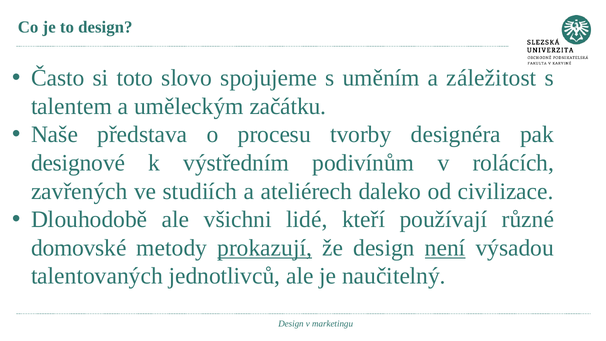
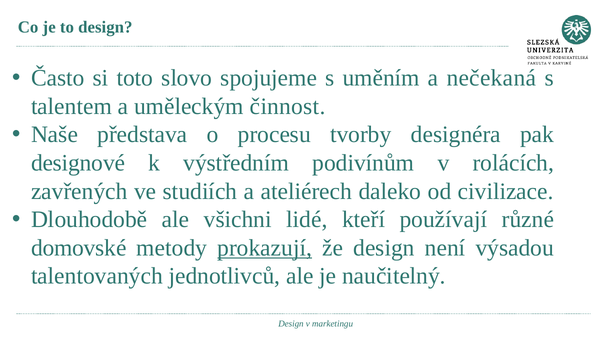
záležitost: záležitost -> nečekaná (491, 78)
začátku: začátku -> činnost (288, 106)
není underline: present -> none (445, 248)
